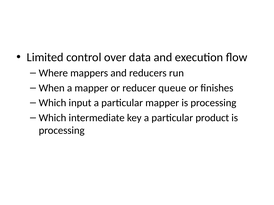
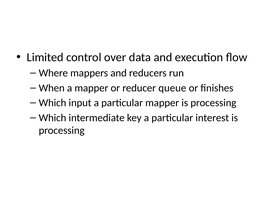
product: product -> interest (212, 118)
